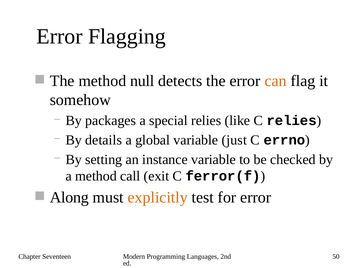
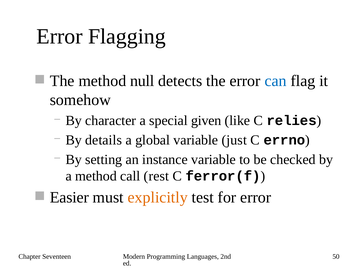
can colour: orange -> blue (276, 81)
packages: packages -> character (111, 121)
special relies: relies -> given (206, 121)
exit: exit -> rest (156, 176)
Along: Along -> Easier (69, 198)
